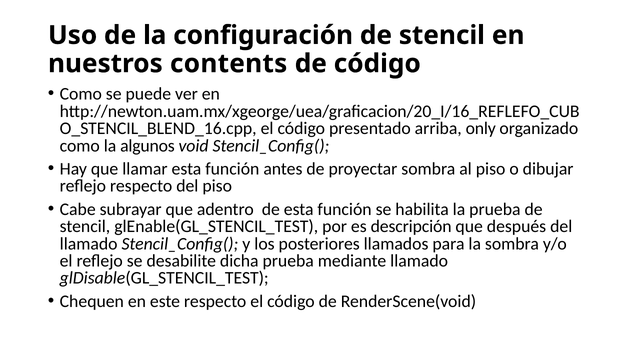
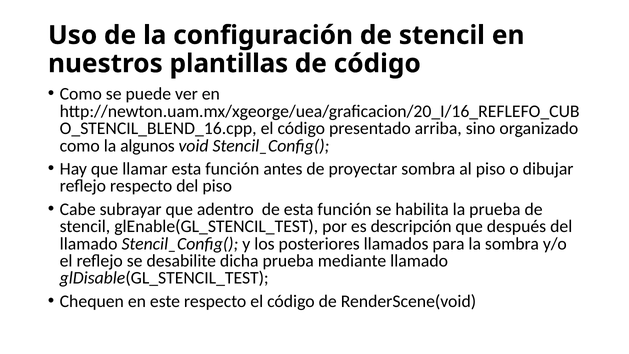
contents: contents -> plantillas (229, 64)
only: only -> sino (481, 128)
